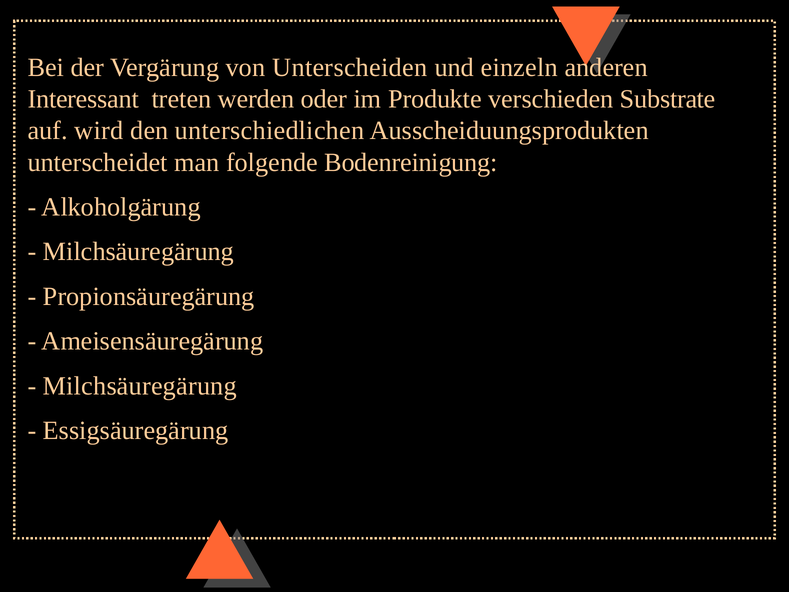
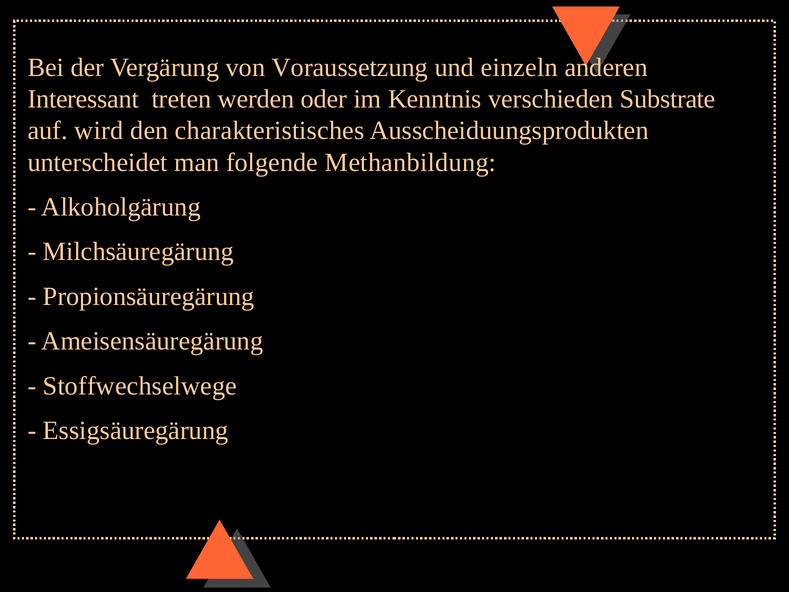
Unterscheiden: Unterscheiden -> Voraussetzung (350, 68)
Produkte: Produkte -> Kenntnis (435, 99)
unterschiedlichen: unterschiedlichen -> charakteristisches (270, 131)
Bodenreinigung: Bodenreinigung -> Methanbildung (411, 162)
Milchsäuregärung: Milchsäuregärung -> Stoffwechselwege (140, 386)
